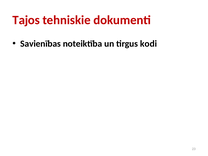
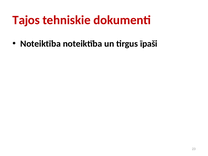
Savienības: Savienības -> Noteiktība (41, 44)
kodi: kodi -> īpaši (149, 44)
